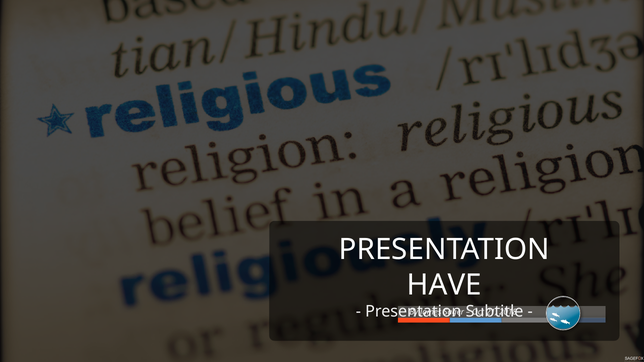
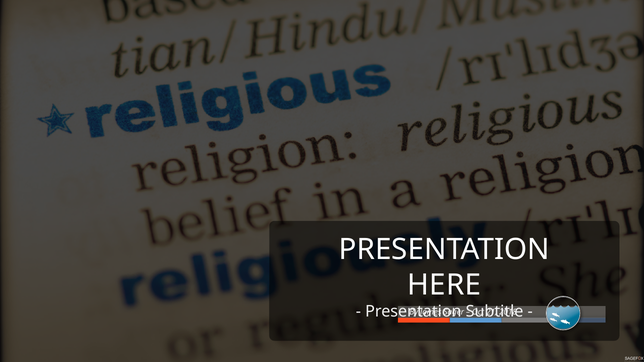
HAVE: HAVE -> HERE (444, 285)
